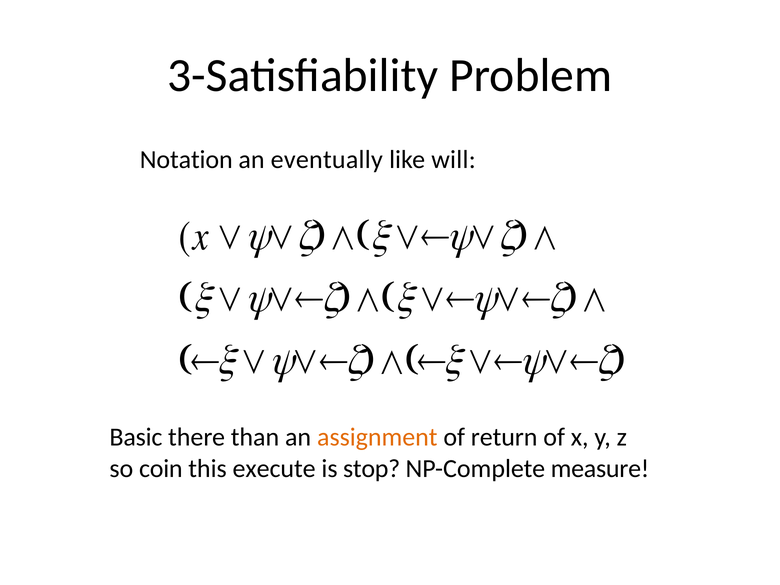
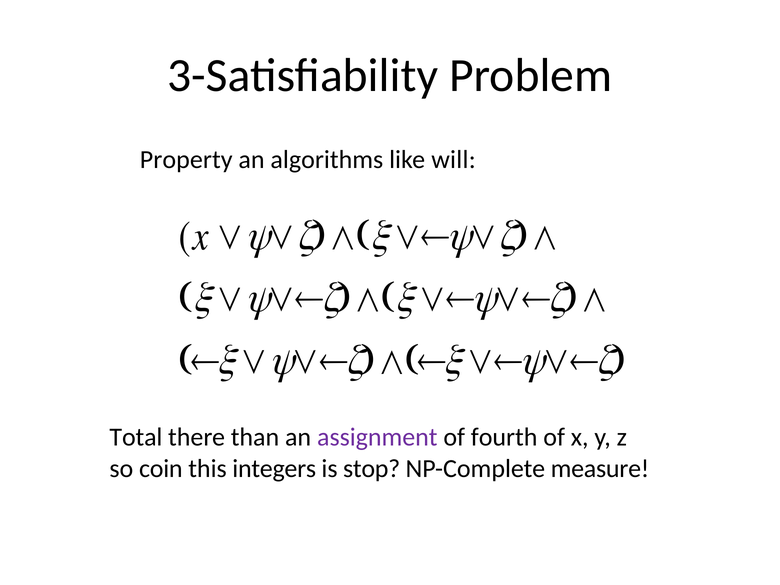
Notation: Notation -> Property (186, 160)
eventually: eventually -> algorithms (327, 160)
Basic: Basic -> Total (136, 437)
assignment colour: orange -> purple (377, 437)
return: return -> fourth (504, 437)
execute: execute -> integers (274, 469)
